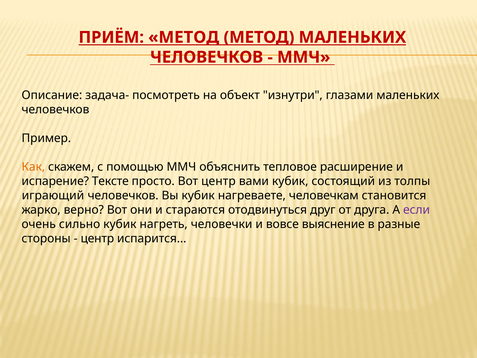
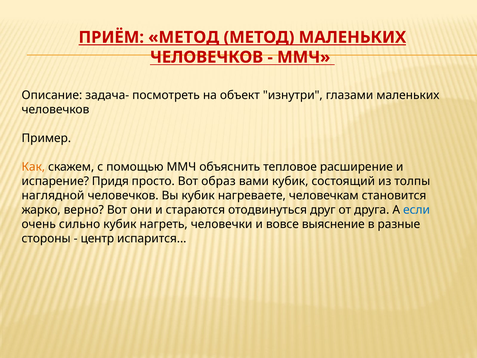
Тексте: Тексте -> Придя (110, 181)
Вот центр: центр -> образ (218, 181)
играющий: играющий -> наглядной (53, 195)
если colour: purple -> blue (417, 210)
